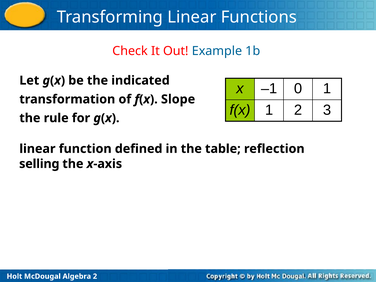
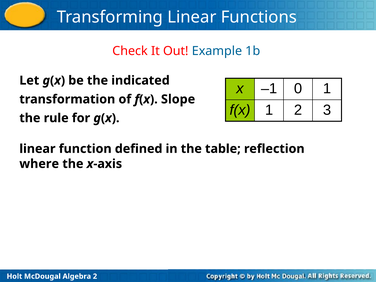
selling: selling -> where (39, 164)
